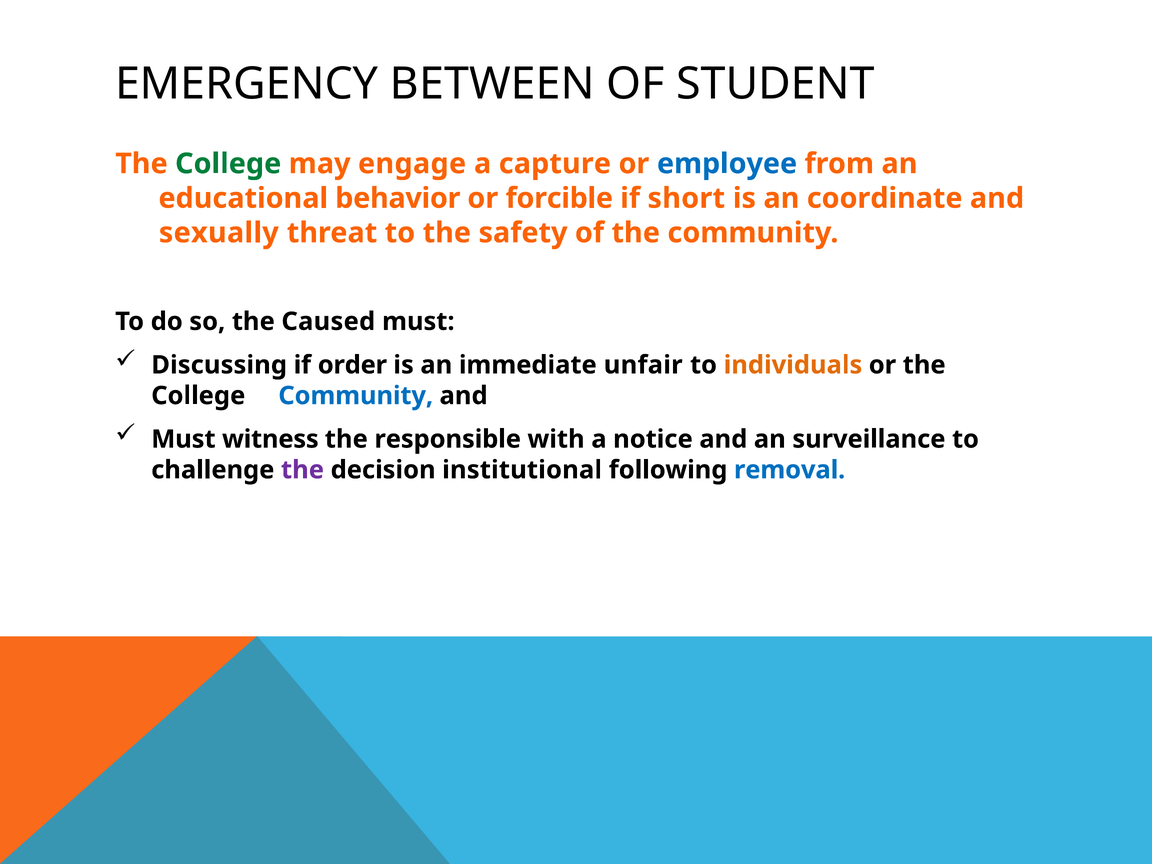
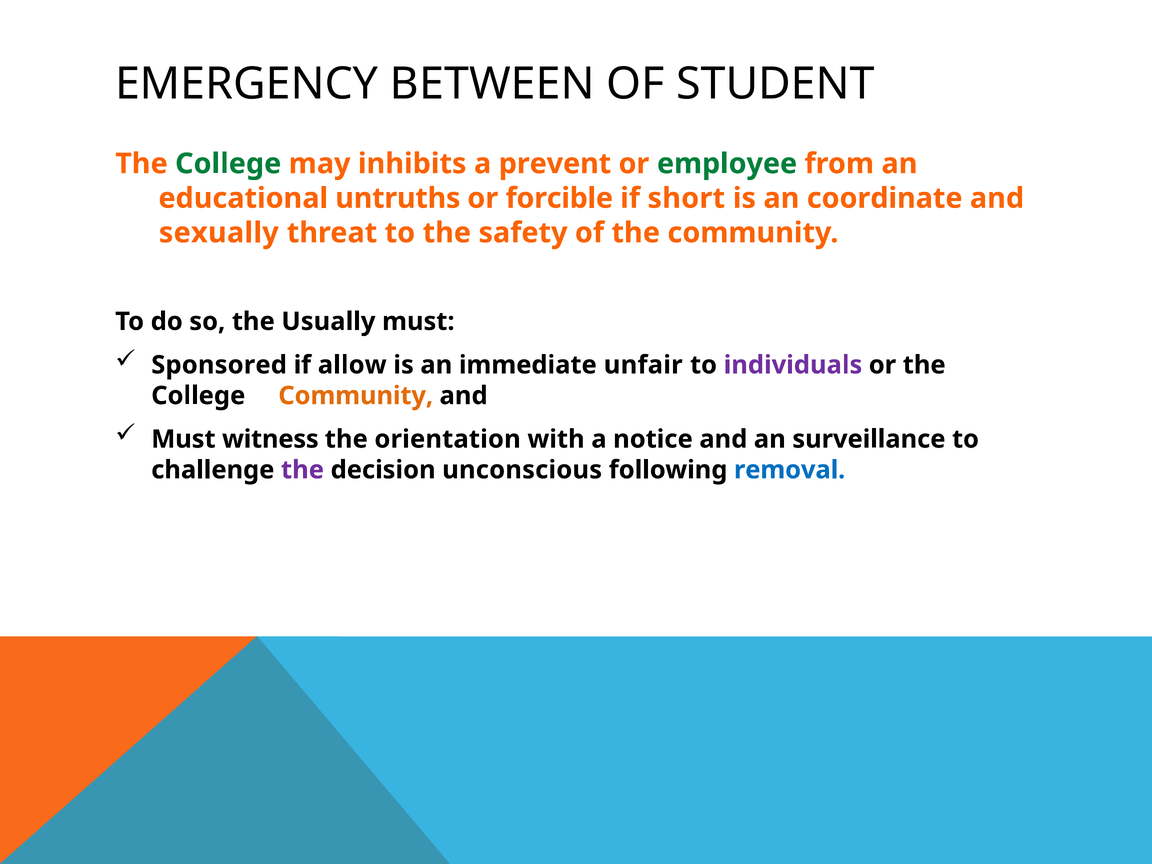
engage: engage -> inhibits (412, 164)
capture: capture -> prevent (555, 164)
employee colour: blue -> green (727, 164)
behavior: behavior -> untruths (398, 198)
Caused: Caused -> Usually (328, 322)
Discussing: Discussing -> Sponsored (219, 365)
order: order -> allow (352, 365)
individuals colour: orange -> purple (793, 365)
Community colour: blue -> orange (356, 396)
responsible: responsible -> orientation (448, 439)
institutional: institutional -> unconscious (522, 470)
